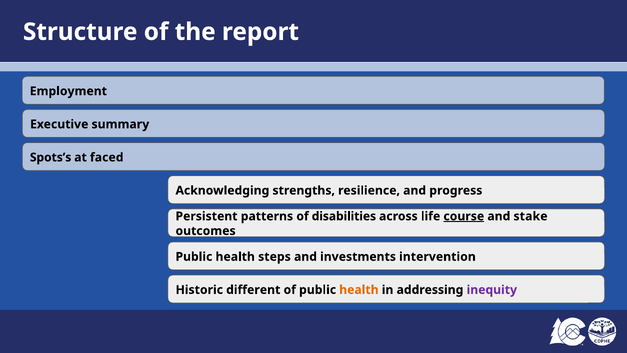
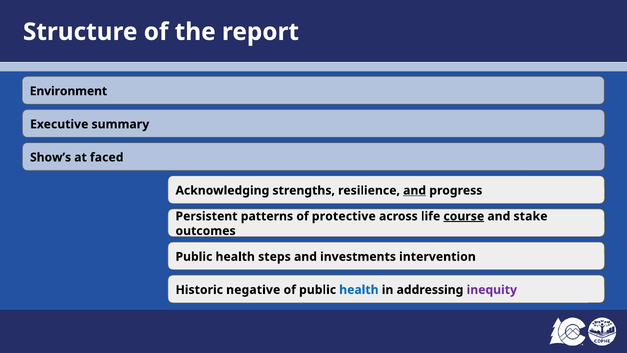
Employment: Employment -> Environment (68, 91)
Spots’s: Spots’s -> Show’s (51, 157)
and underline: none -> present (415, 190)
disabilities: disabilities -> protective (344, 216)
different: different -> negative (253, 290)
health colour: orange -> blue (359, 290)
